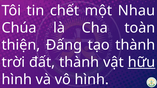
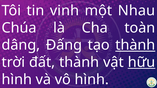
chết: chết -> vinh (64, 11)
thiện: thiện -> dâng (21, 45)
thành underline: none -> present (135, 45)
